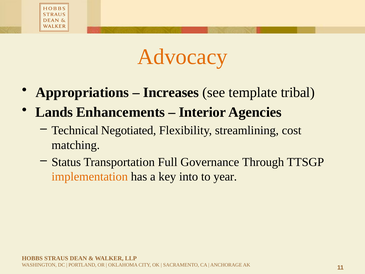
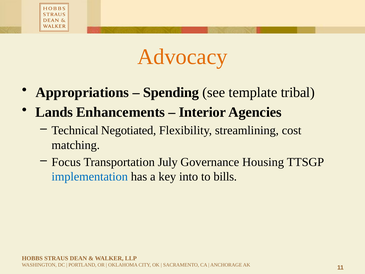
Increases: Increases -> Spending (171, 92)
Status: Status -> Focus (66, 162)
Full: Full -> July (168, 162)
Through: Through -> Housing (263, 162)
implementation colour: orange -> blue (90, 176)
year: year -> bills (225, 176)
